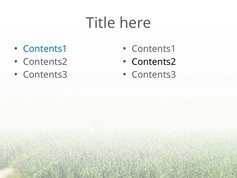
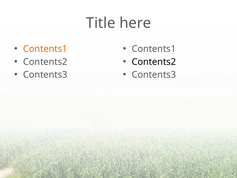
Contents1 colour: blue -> orange (45, 49)
